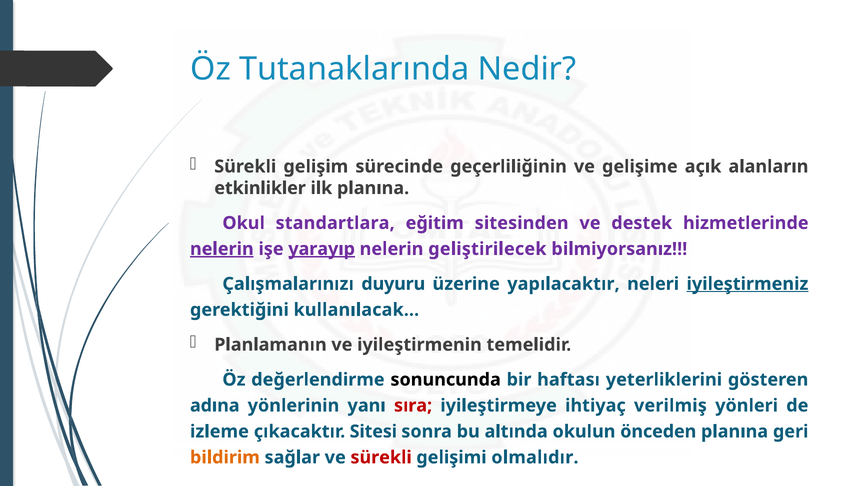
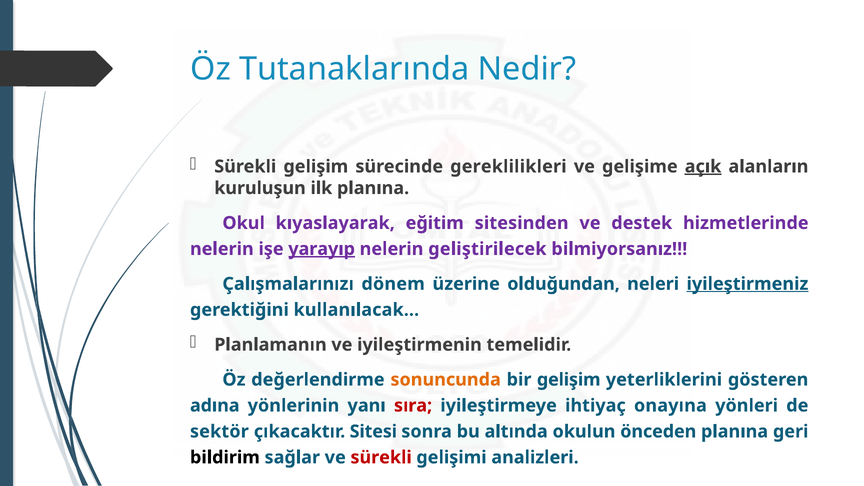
geçerliliğinin: geçerliliğinin -> gereklilikleri (508, 167)
açık underline: none -> present (703, 167)
etkinlikler: etkinlikler -> kuruluşun (260, 188)
standartlara: standartlara -> kıyaslayarak (335, 223)
nelerin underline: present -> none (222, 249)
duyuru: duyuru -> dönem (393, 284)
yapılacaktır: yapılacaktır -> olduğundan (564, 284)
sonuncunda colour: black -> orange (446, 380)
bir haftası: haftası -> gelişim (569, 380)
verilmiş: verilmiş -> onayına (670, 406)
izleme: izleme -> sektör (219, 432)
bildirim colour: orange -> black (225, 457)
olmalıdır: olmalıdır -> analizleri (535, 457)
